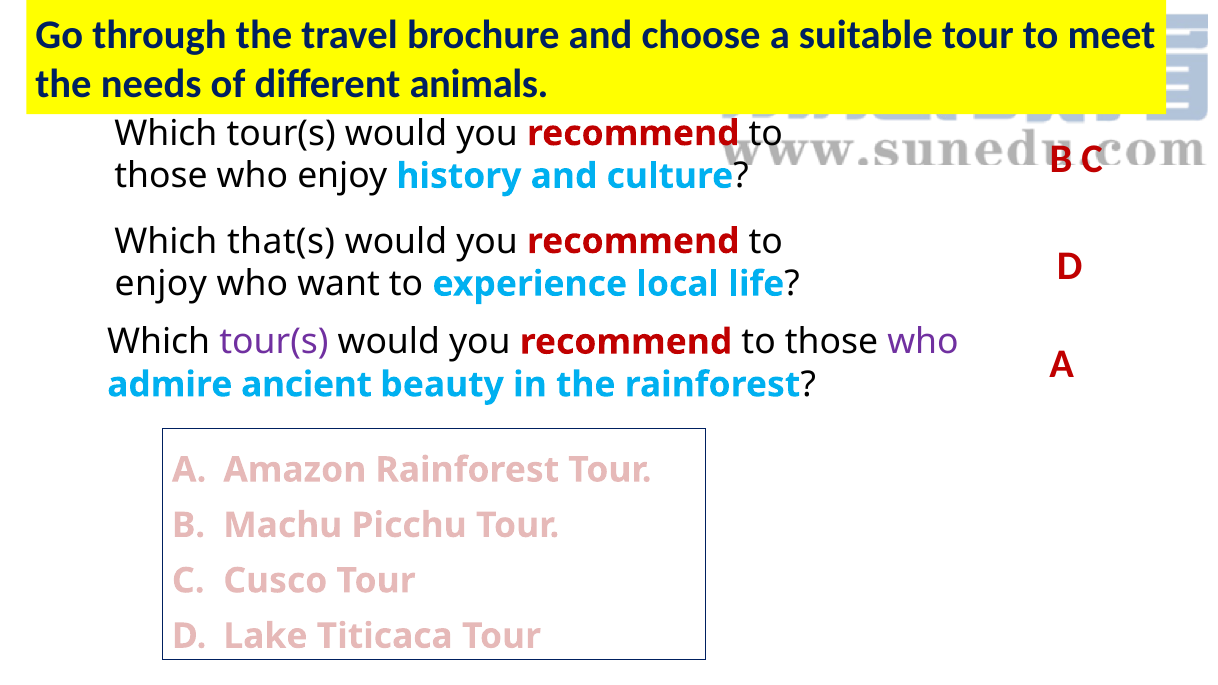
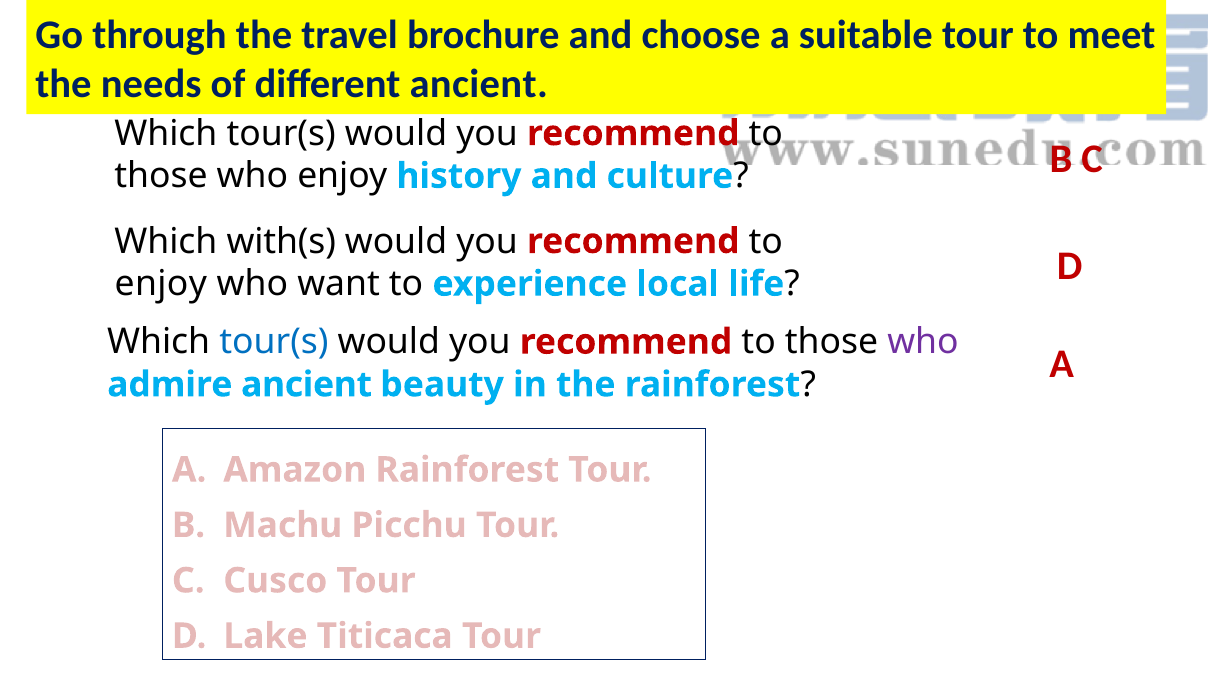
different animals: animals -> ancient (479, 84)
that(s: that(s -> with(s (281, 241)
tour(s colour: purple -> blue (274, 342)
